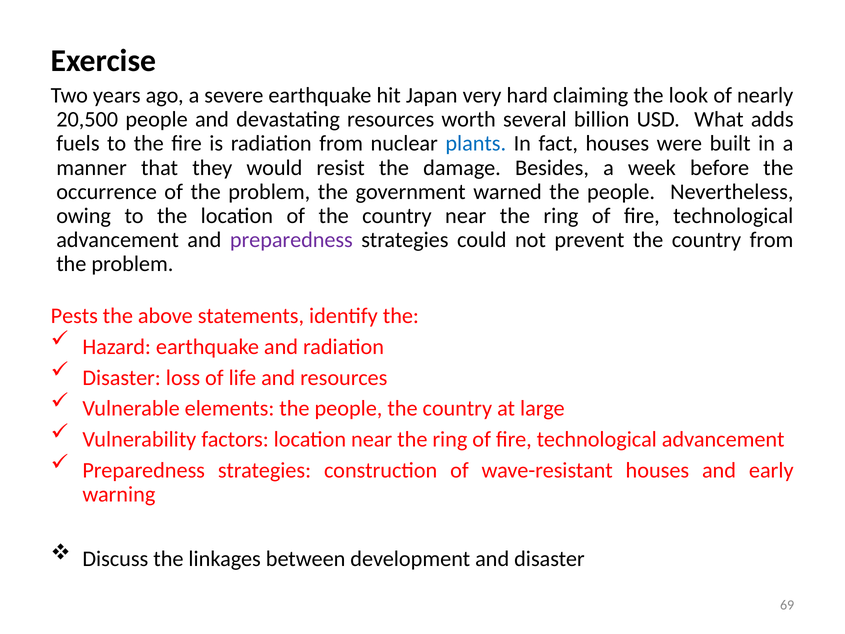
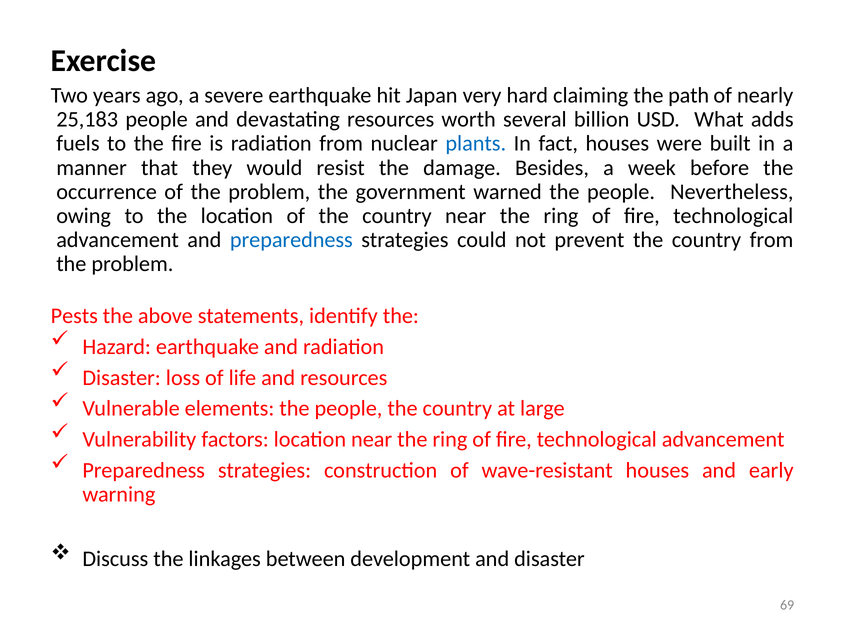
look: look -> path (689, 95)
20,500: 20,500 -> 25,183 (87, 119)
preparedness colour: purple -> blue (291, 240)
